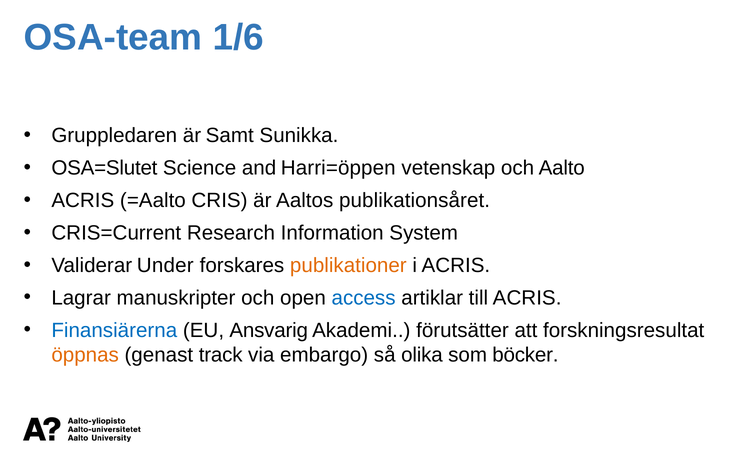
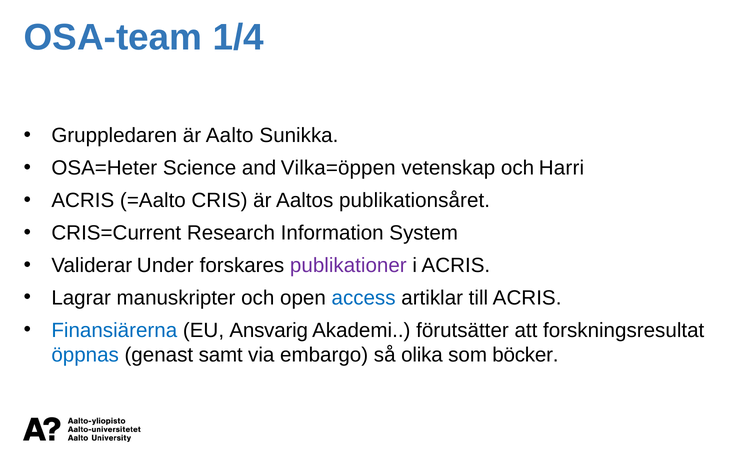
1/6: 1/6 -> 1/4 (238, 37)
Samt: Samt -> Aalto (230, 136)
OSA=Slutet: OSA=Slutet -> OSA=Heter (104, 168)
Harri=öppen: Harri=öppen -> Vilka=öppen (338, 168)
Aalto: Aalto -> Harri (561, 168)
publikationer colour: orange -> purple (348, 265)
öppnas colour: orange -> blue (85, 355)
track: track -> samt (221, 355)
